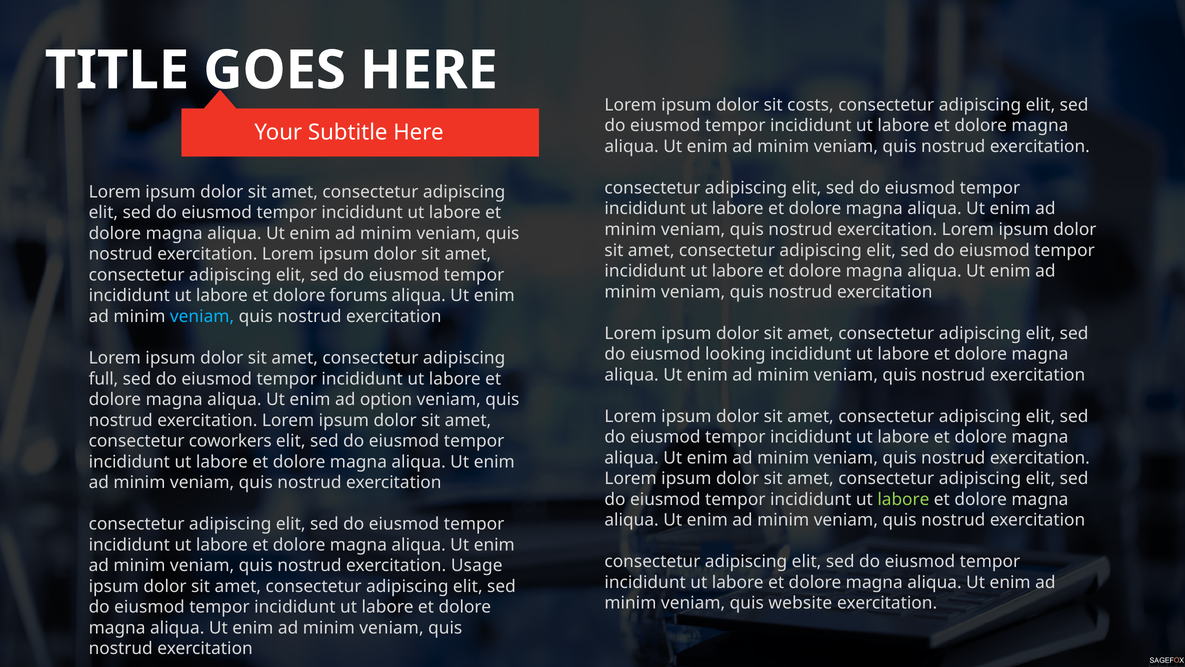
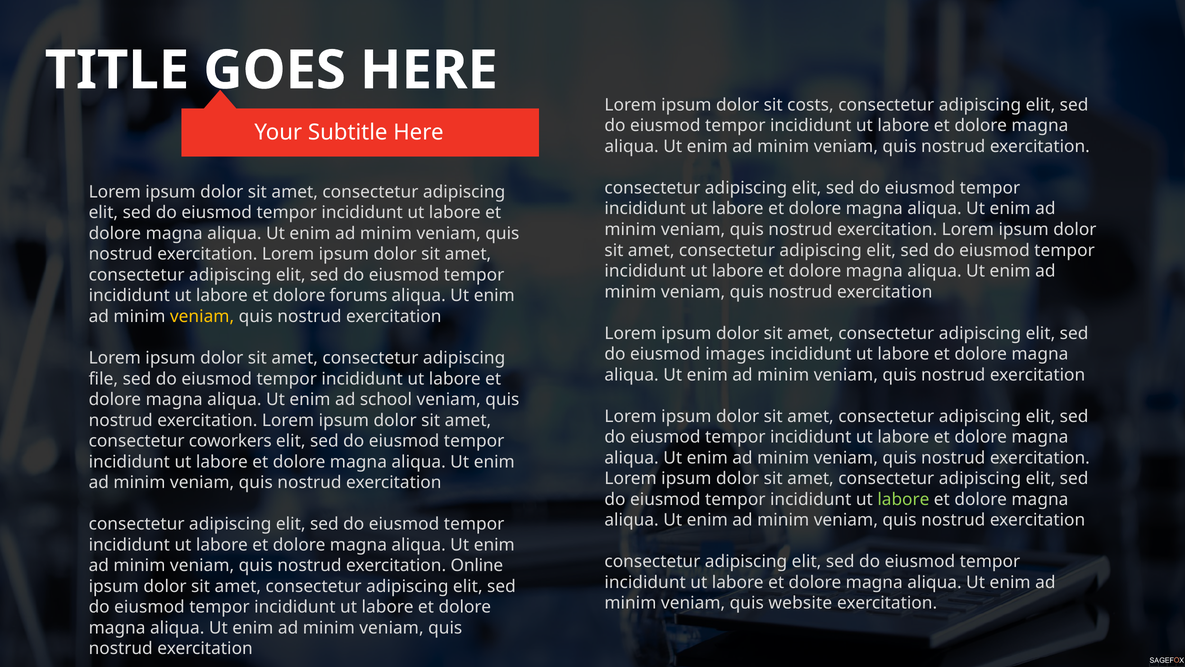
veniam colour: light blue -> yellow (202, 316)
looking: looking -> images (735, 354)
full: full -> file (103, 379)
option: option -> school (386, 399)
Usage: Usage -> Online (477, 565)
